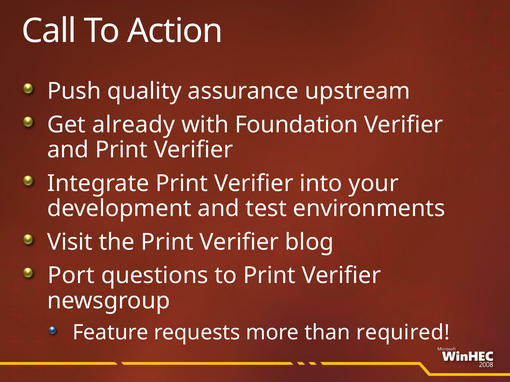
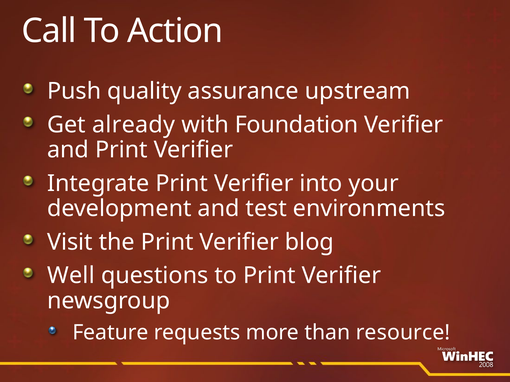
Port: Port -> Well (71, 276)
required: required -> resource (403, 333)
